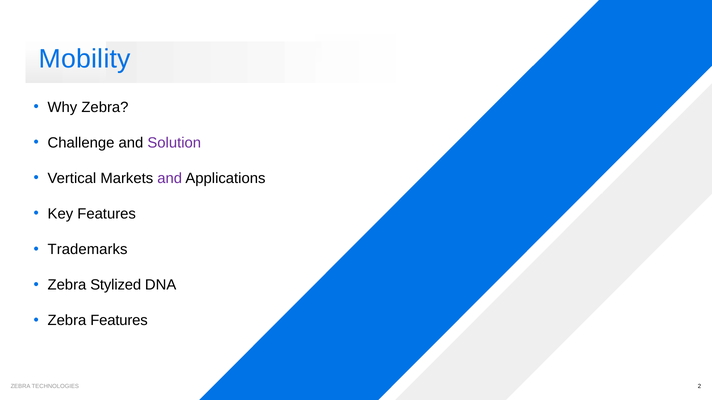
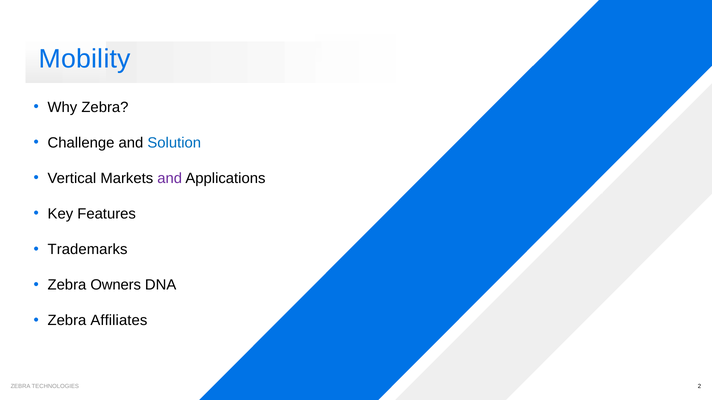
Solution colour: purple -> blue (174, 143)
Stylized: Stylized -> Owners (116, 285)
Zebra Features: Features -> Affiliates (119, 321)
